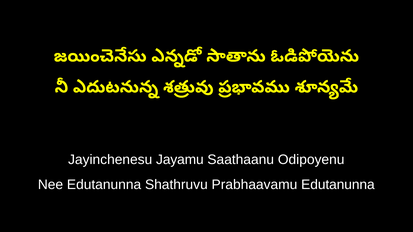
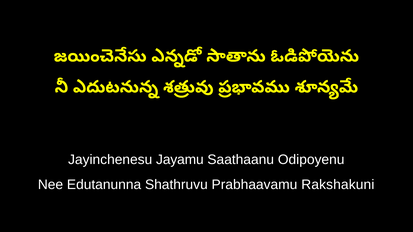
Prabhaavamu Edutanunna: Edutanunna -> Rakshakuni (338, 185)
